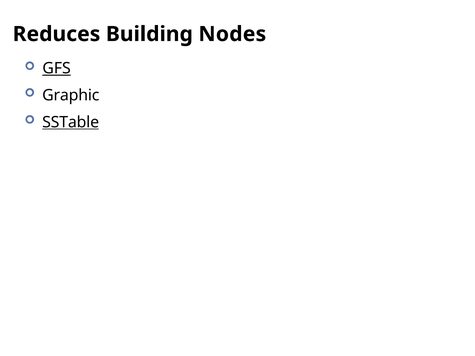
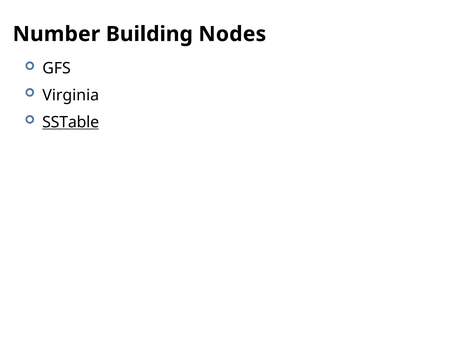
Reduces: Reduces -> Number (56, 34)
GFS underline: present -> none (57, 68)
Graphic: Graphic -> Virginia (71, 95)
